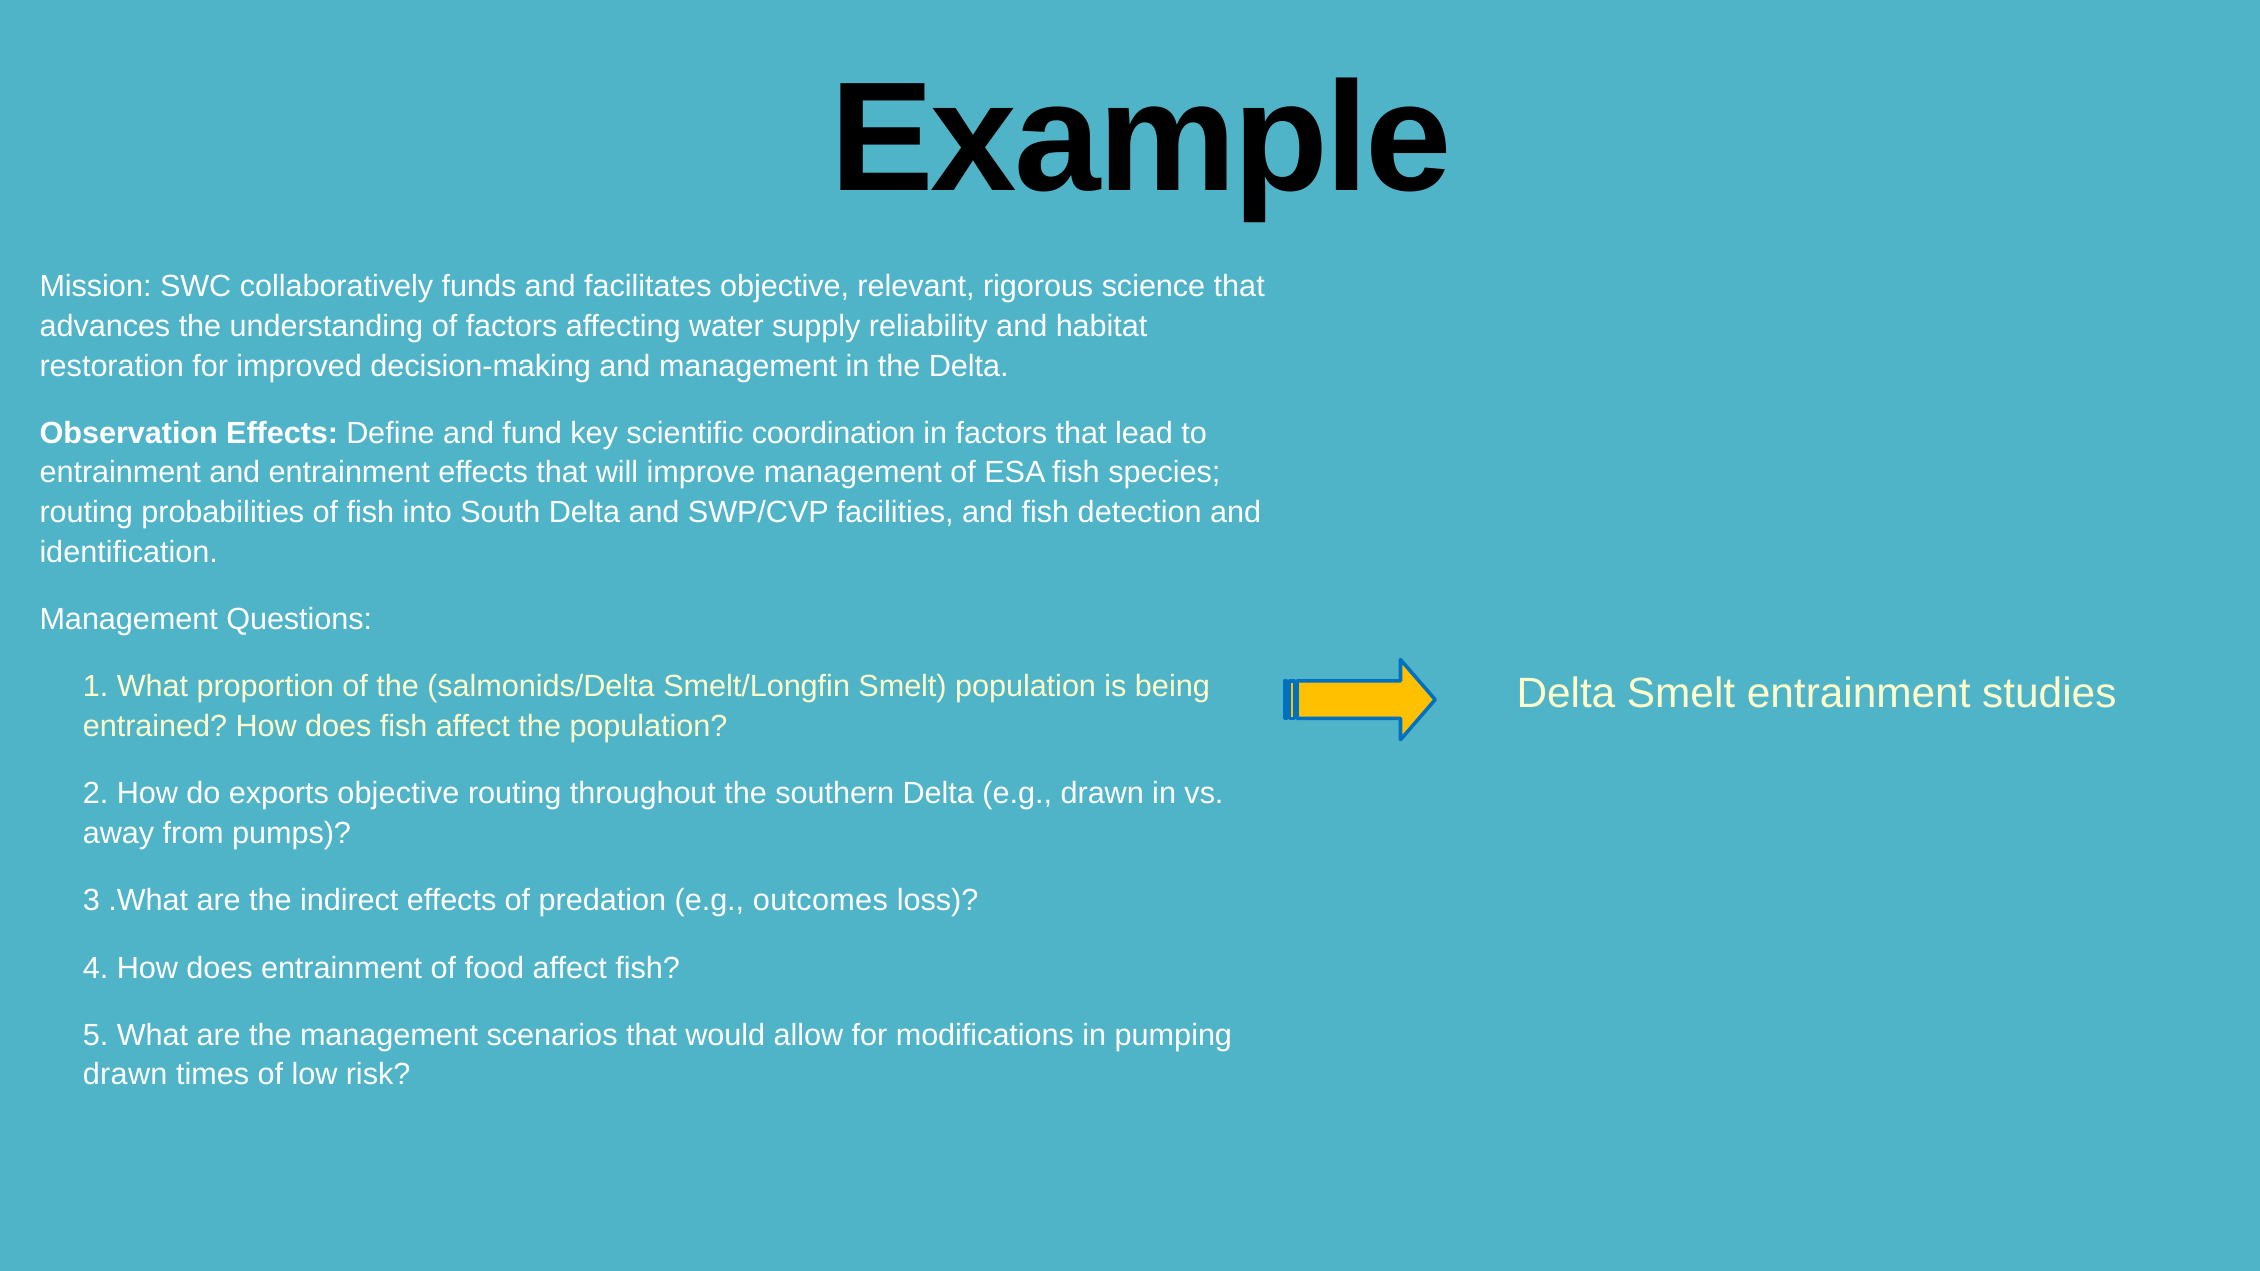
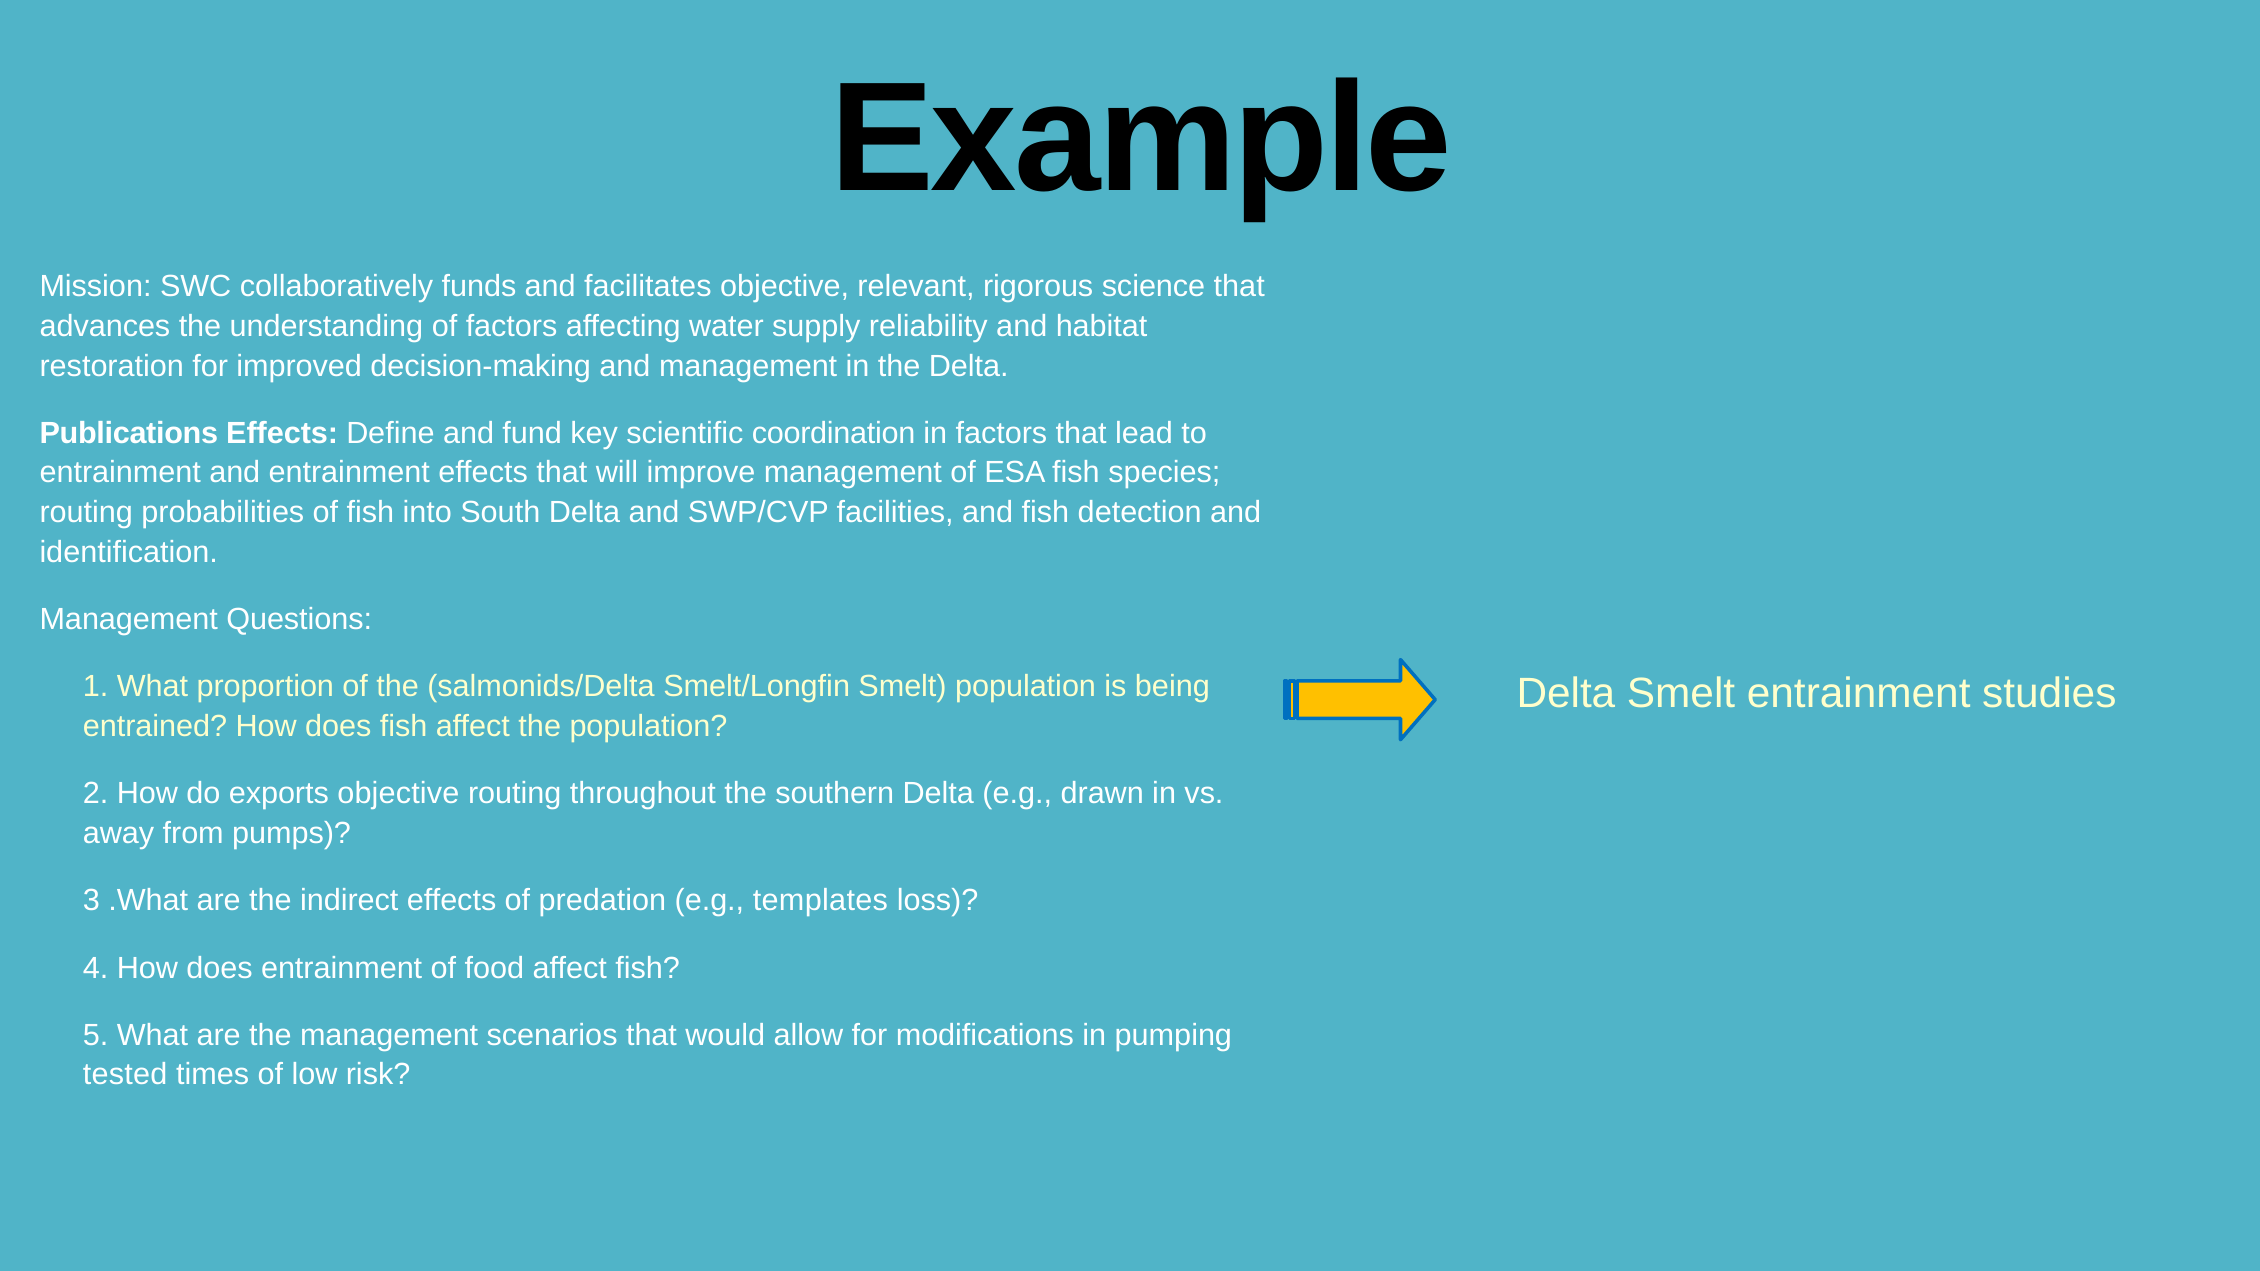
Observation: Observation -> Publications (129, 433)
outcomes: outcomes -> templates (820, 901)
drawn: drawn -> tested (125, 1075)
